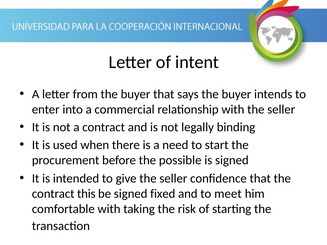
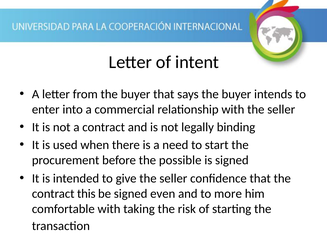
fixed: fixed -> even (163, 194)
meet: meet -> more (228, 194)
